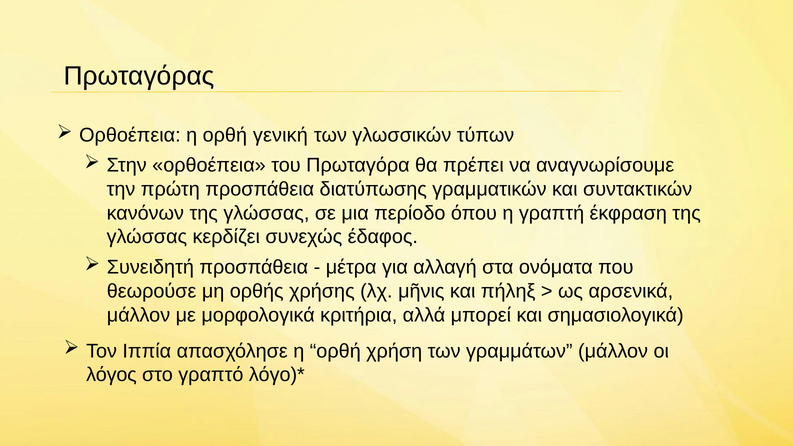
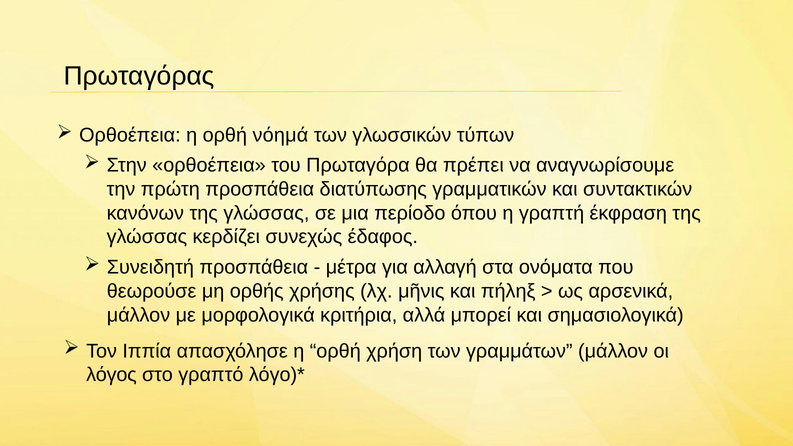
γενική: γενική -> νόημά (280, 135)
